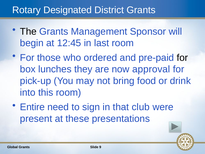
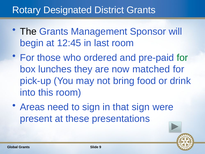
for colour: black -> green (182, 58)
approval: approval -> matched (151, 69)
Entire: Entire -> Areas (32, 107)
that club: club -> sign (141, 107)
